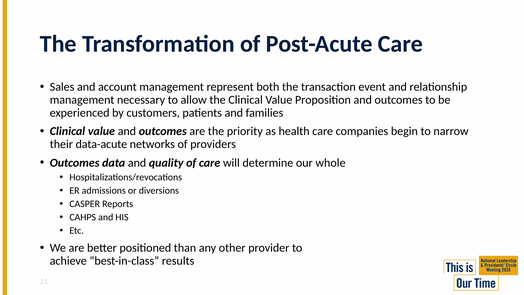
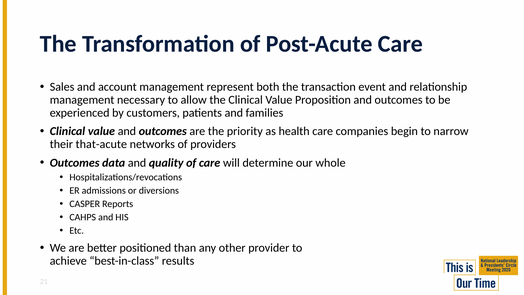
data-acute: data-acute -> that-acute (101, 144)
